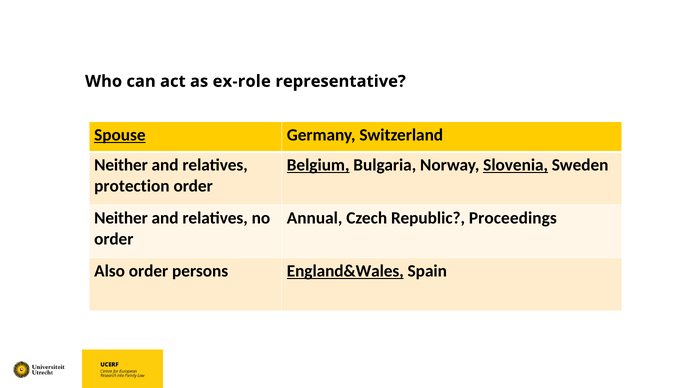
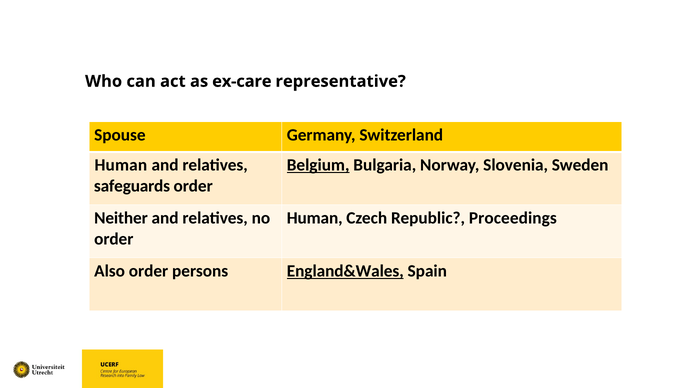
ex-role: ex-role -> ex-care (242, 81)
Spouse underline: present -> none (120, 135)
Neither: Neither -> Human (121, 165)
Slovenia underline: present -> none (516, 165)
protection: protection -> safeguards (132, 186)
Annual: Annual -> Human (315, 218)
